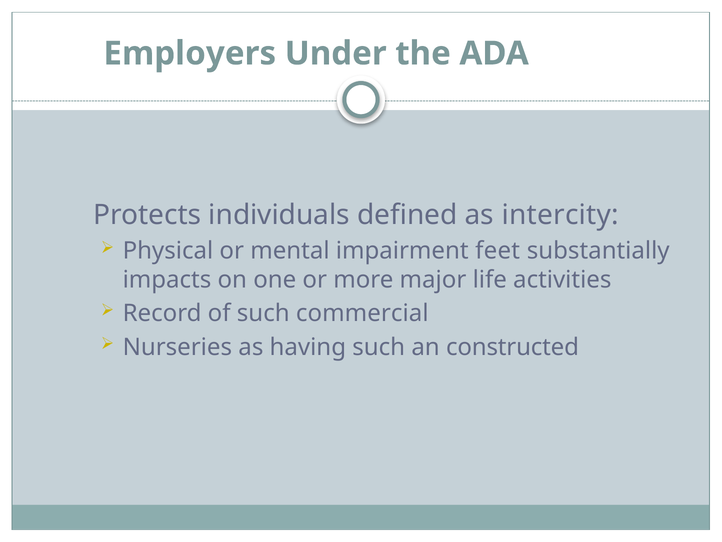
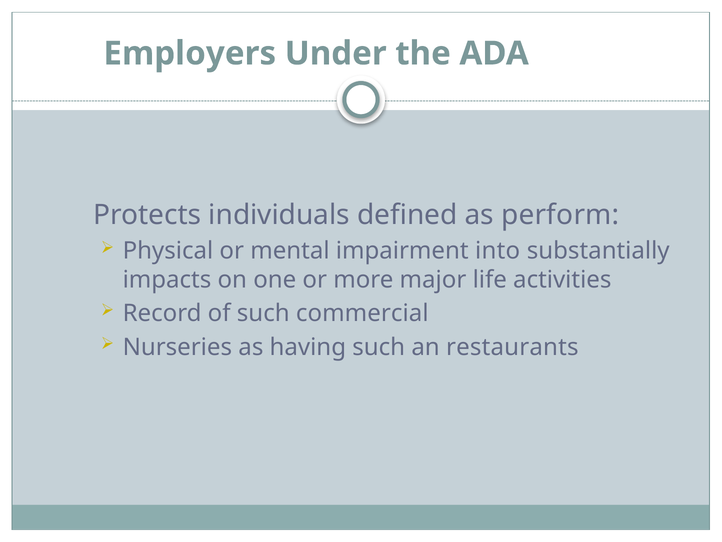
intercity: intercity -> perform (560, 215)
feet: feet -> into (498, 251)
constructed: constructed -> restaurants (512, 347)
